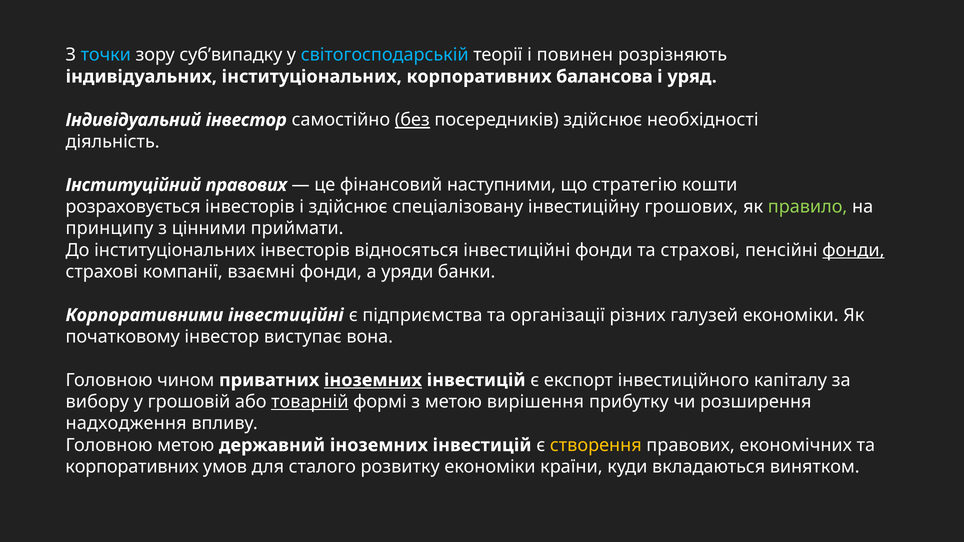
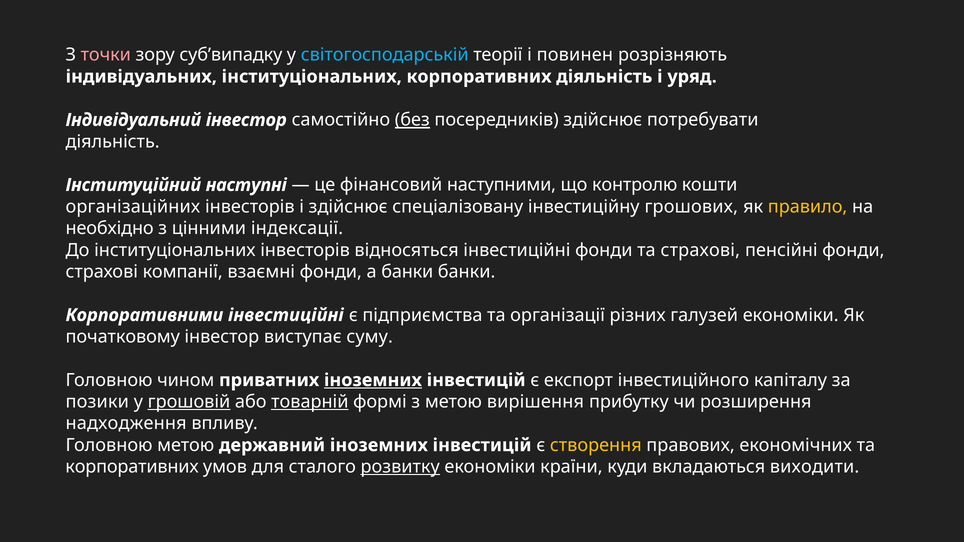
точки colour: light blue -> pink (106, 55)
корпоративних балансова: балансова -> діяльність (604, 77)
необхідності: необхідності -> потребувати (703, 120)
Інституційний правових: правових -> наступні (246, 185)
стратегію: стратегію -> контролю (635, 185)
розраховується: розраховується -> організаційних (133, 207)
правило colour: light green -> yellow (808, 207)
принципу: принципу -> необхідно (110, 228)
приймати: приймати -> індексації (297, 228)
фонди underline: present -> none (853, 250)
а уряди: уряди -> банки (407, 272)
вона: вона -> суму (370, 337)
вибору: вибору -> позики (97, 402)
грошовій underline: none -> present (189, 402)
розвитку underline: none -> present (400, 467)
винятком: винятком -> виходити (815, 467)
